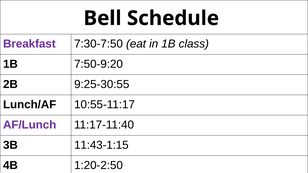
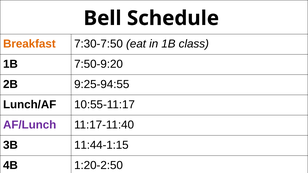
Breakfast colour: purple -> orange (29, 44)
9:25-30:55: 9:25-30:55 -> 9:25-94:55 (102, 84)
11:43-1:15: 11:43-1:15 -> 11:44-1:15 (101, 145)
